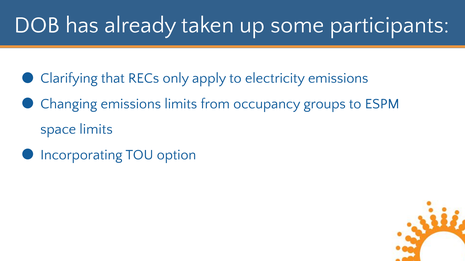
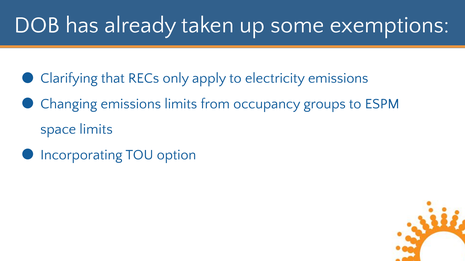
participants: participants -> exemptions (389, 25)
